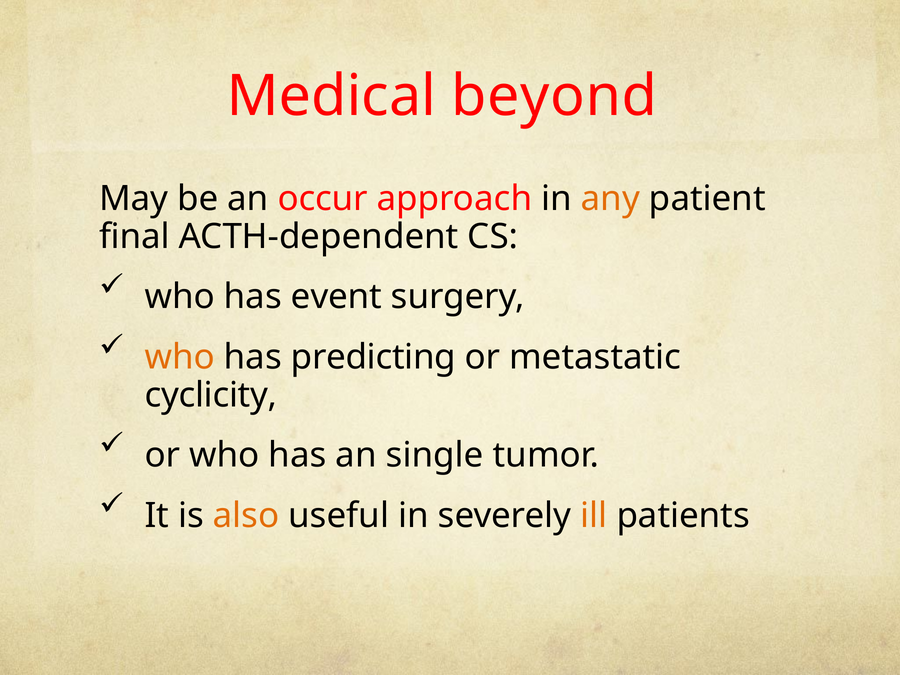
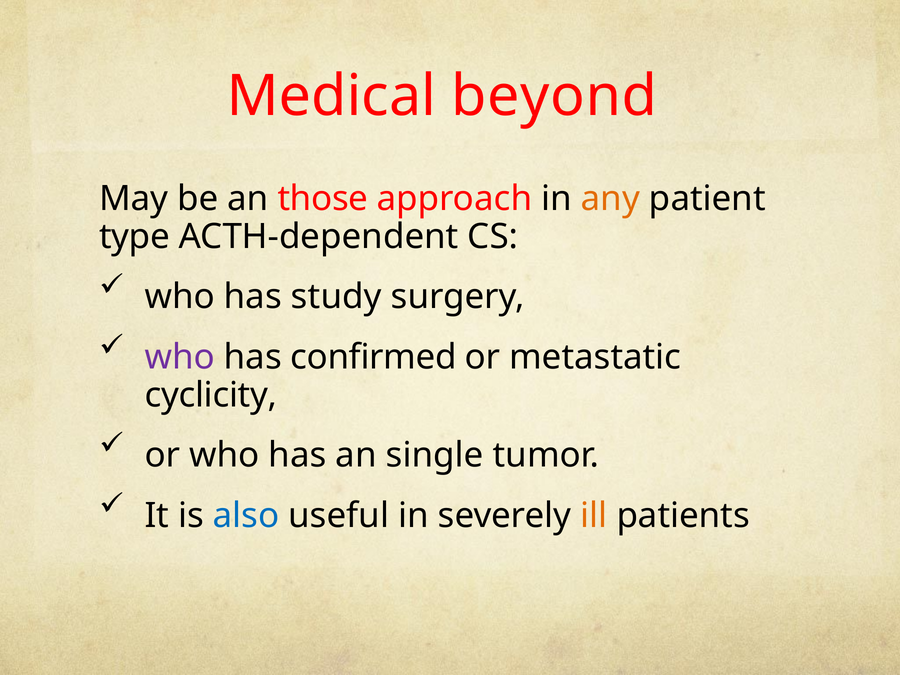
occur: occur -> those (323, 199)
final: final -> type (134, 237)
event: event -> study (336, 297)
who colour: orange -> purple (180, 357)
predicting: predicting -> confirmed (373, 357)
also colour: orange -> blue (246, 516)
